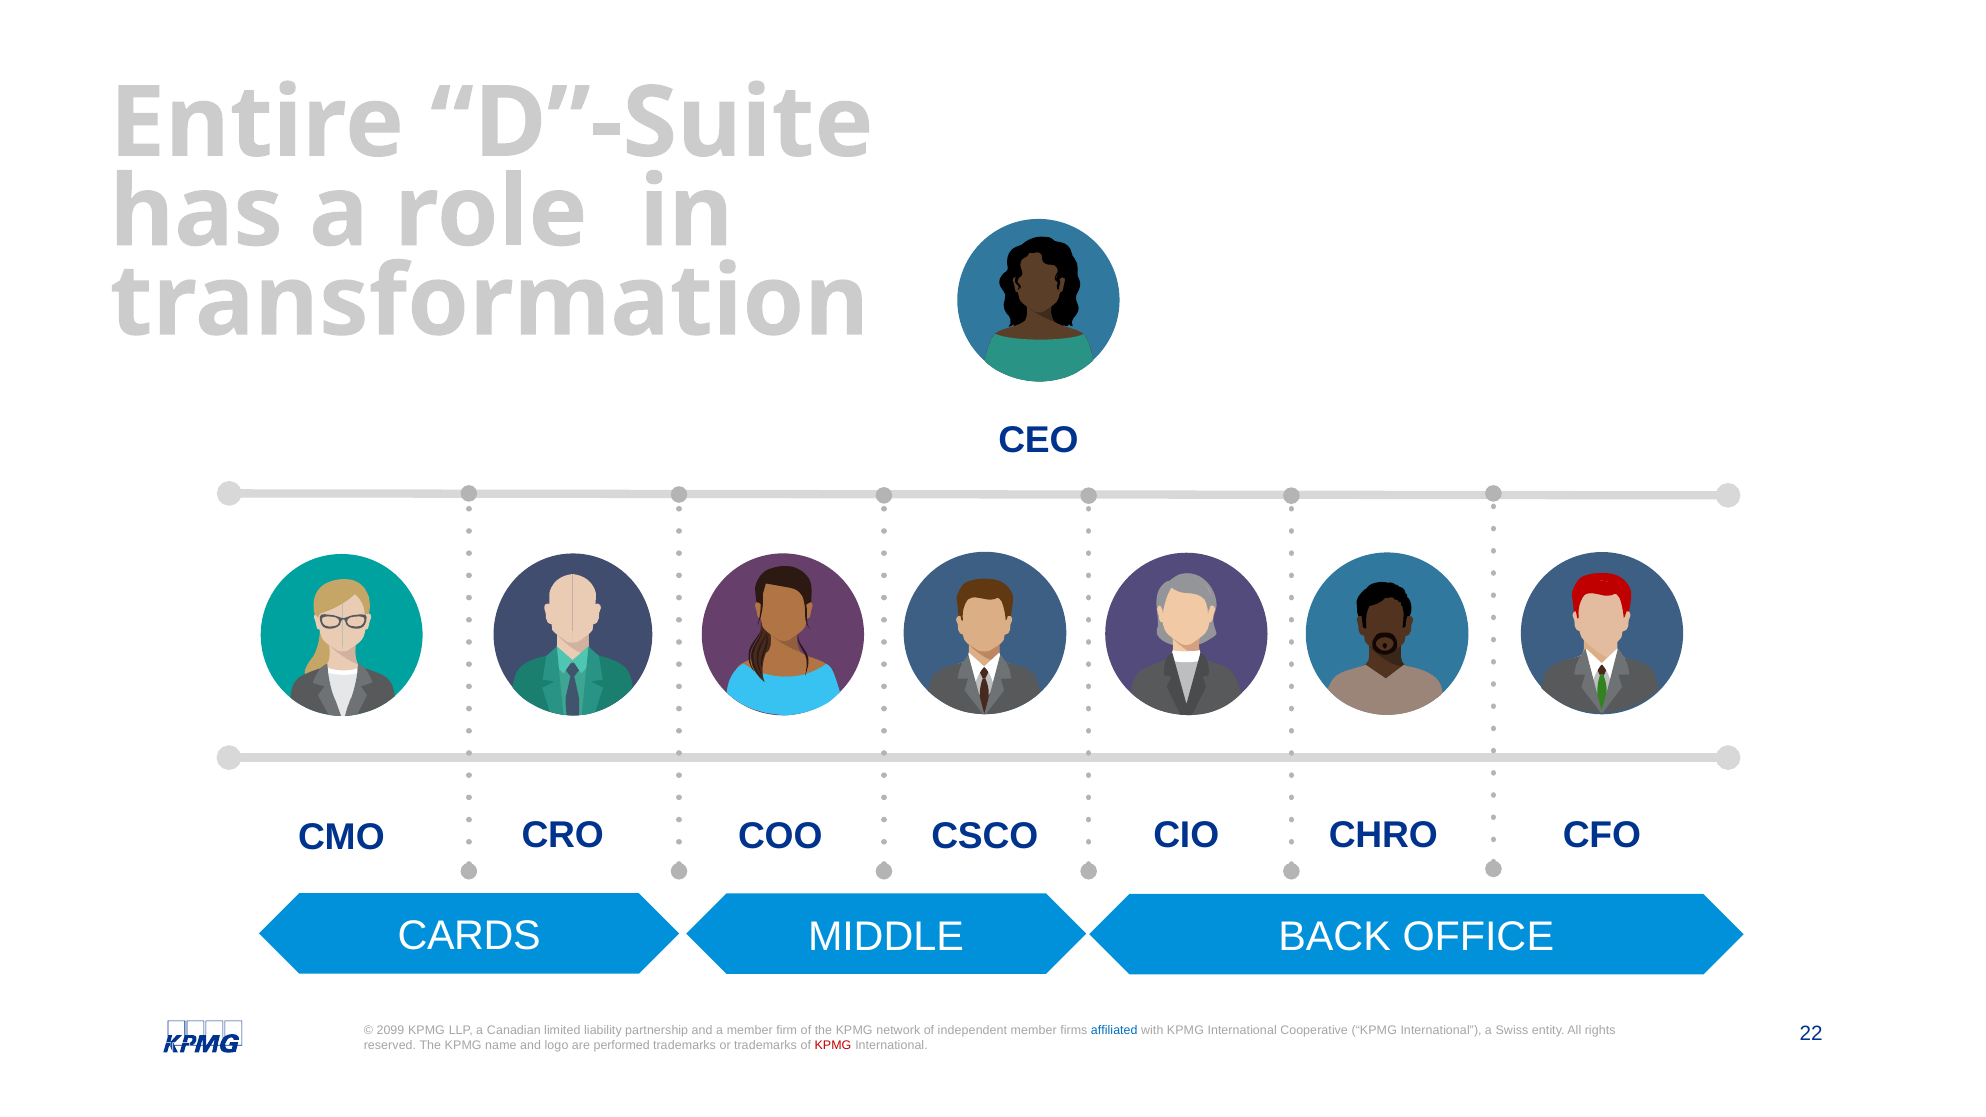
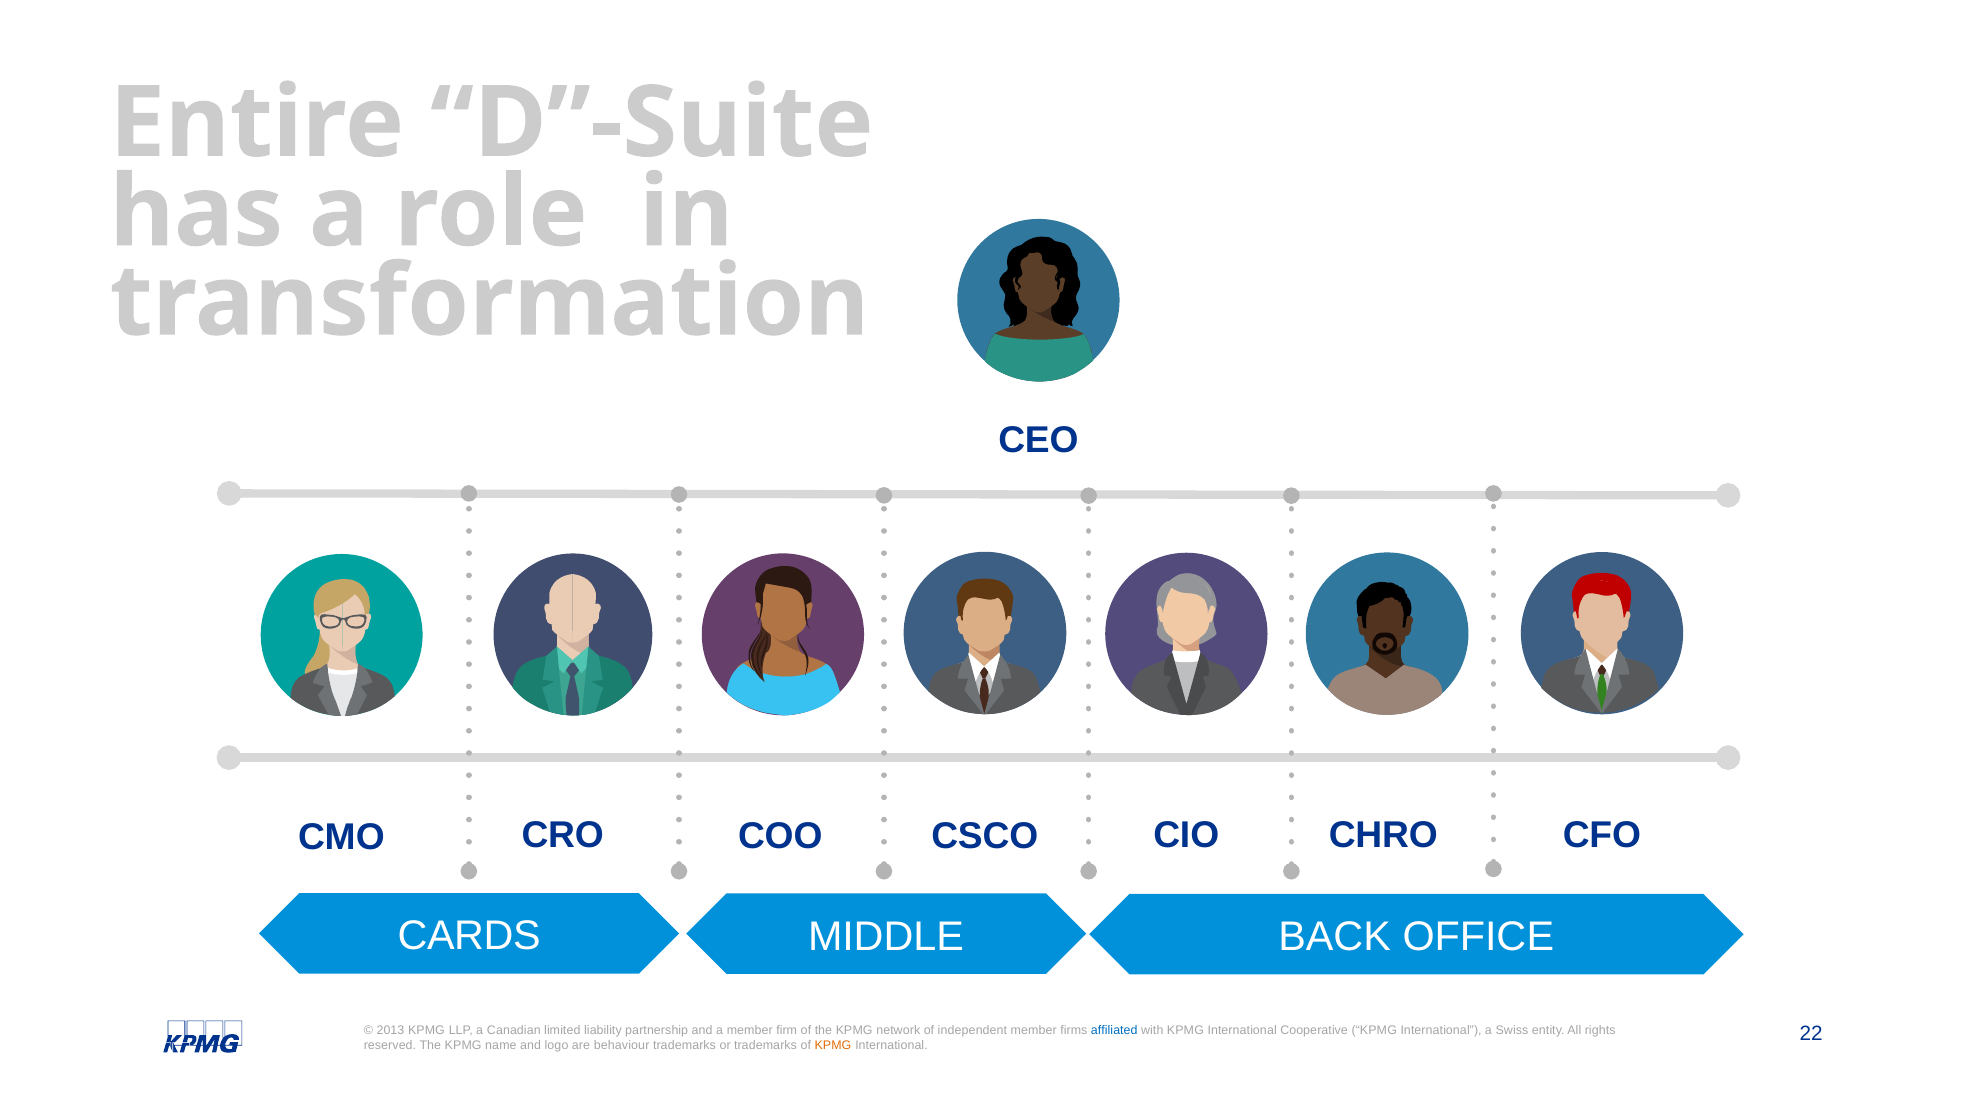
2099: 2099 -> 2013 (390, 1030)
performed: performed -> behaviour (622, 1045)
KPMG colour: red -> orange (833, 1045)
